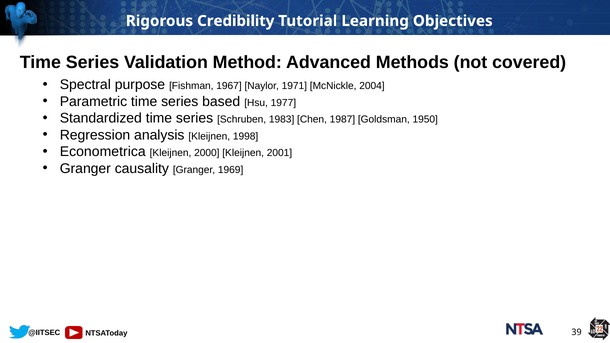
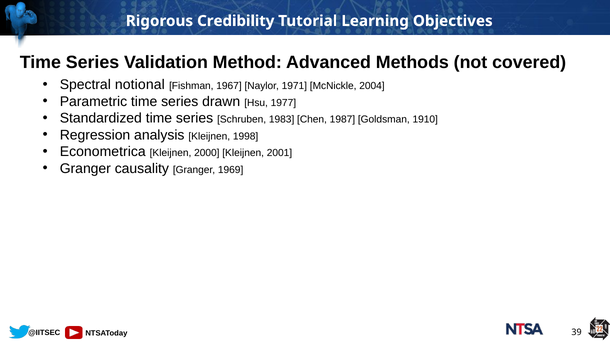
purpose: purpose -> notional (140, 85)
based: based -> drawn (221, 102)
1950: 1950 -> 1910 (425, 120)
